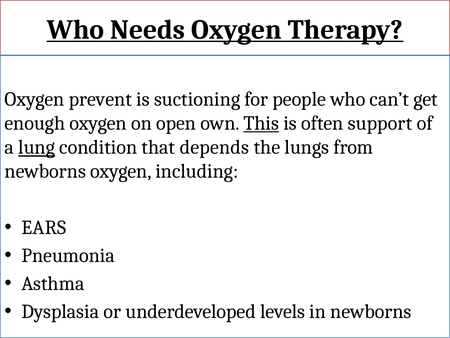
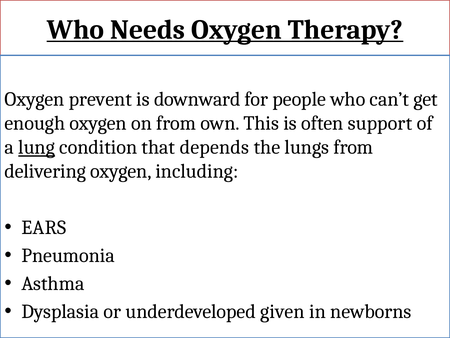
suctioning: suctioning -> downward (197, 99)
on open: open -> from (176, 123)
This underline: present -> none (261, 123)
newborns: newborns -> delivering (45, 171)
levels: levels -> given (282, 311)
